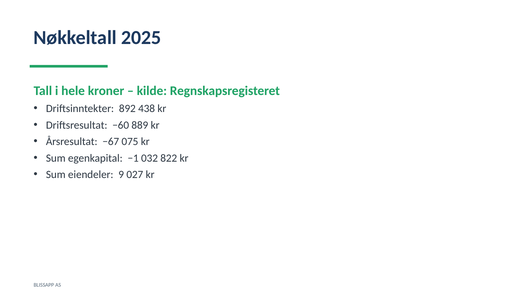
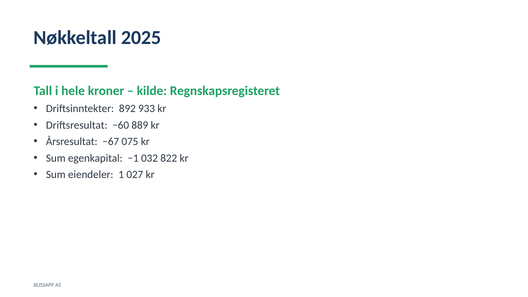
438: 438 -> 933 (147, 109)
9: 9 -> 1 (121, 175)
